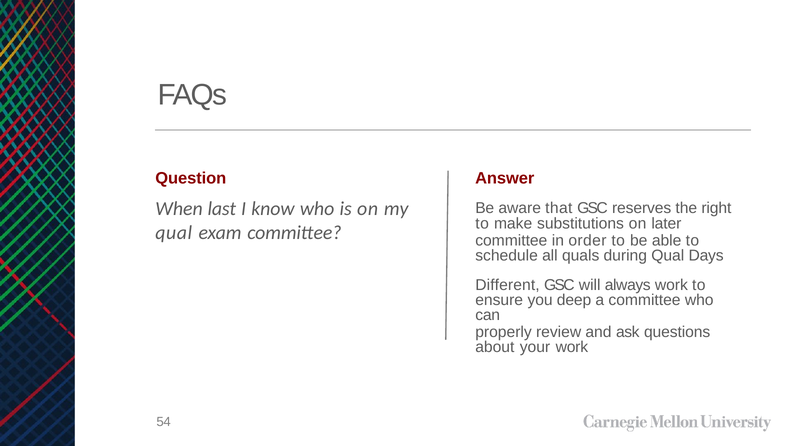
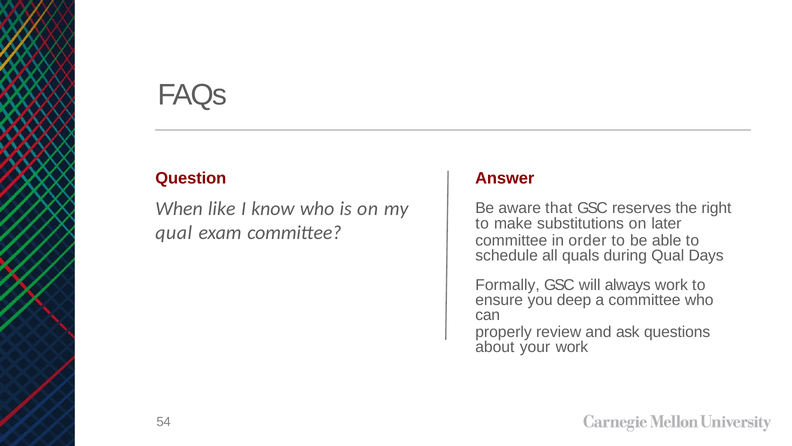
last: last -> like (222, 209)
Different: Different -> Formally (508, 285)
